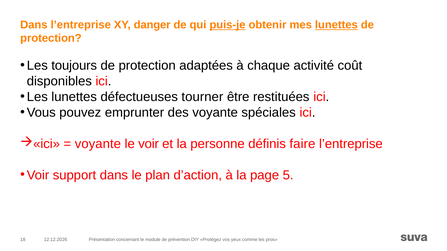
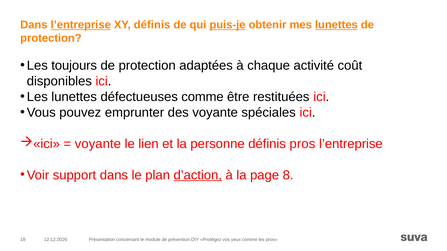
l’entreprise underline: none -> present (81, 25)
XY danger: danger -> définis (152, 25)
défectueuses tourner: tourner -> comme (203, 97)
le voir: voir -> lien (149, 144)
définis faire: faire -> pros (302, 144)
d’action underline: none -> present (198, 175)
5: 5 -> 8 (288, 175)
